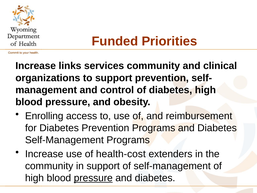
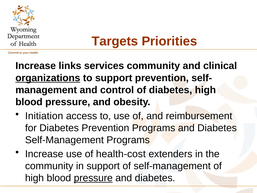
Funded: Funded -> Targets (115, 41)
organizations underline: none -> present (48, 78)
Enrolling: Enrolling -> Initiation (44, 116)
